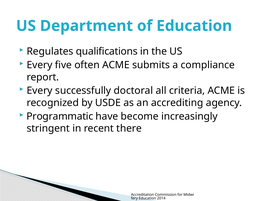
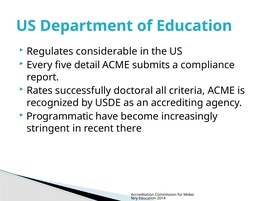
qualifications: qualifications -> considerable (107, 51)
often: often -> detail (87, 65)
Every: Every -> Rates (40, 91)
